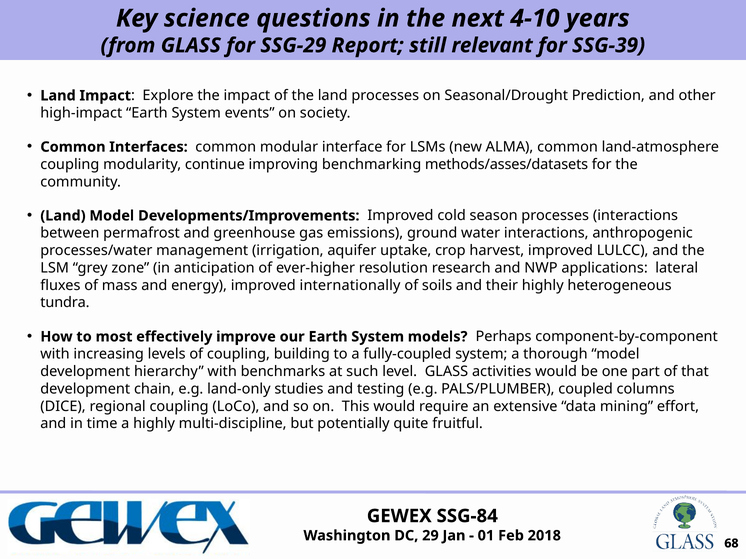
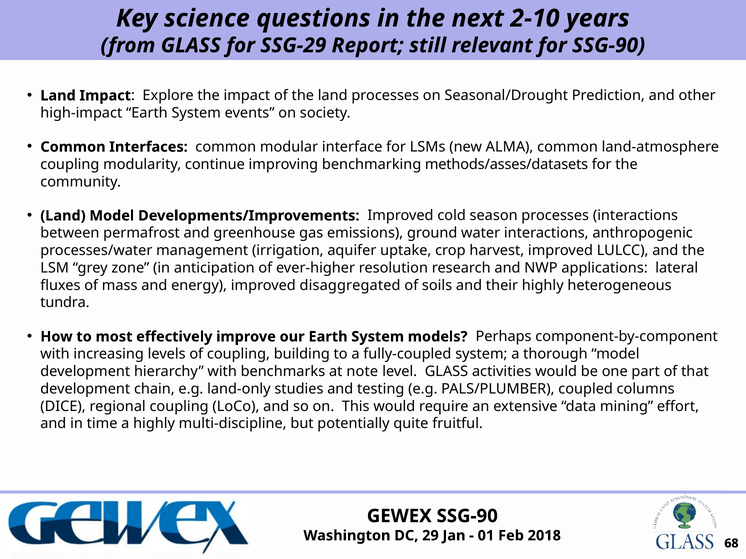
4-10: 4-10 -> 2-10 (535, 18)
for SSG-39: SSG-39 -> SSG-90 (609, 45)
internationally: internationally -> disaggregated (350, 286)
such: such -> note (362, 372)
SSG-84: SSG-84 -> SSG-90 (467, 516)
